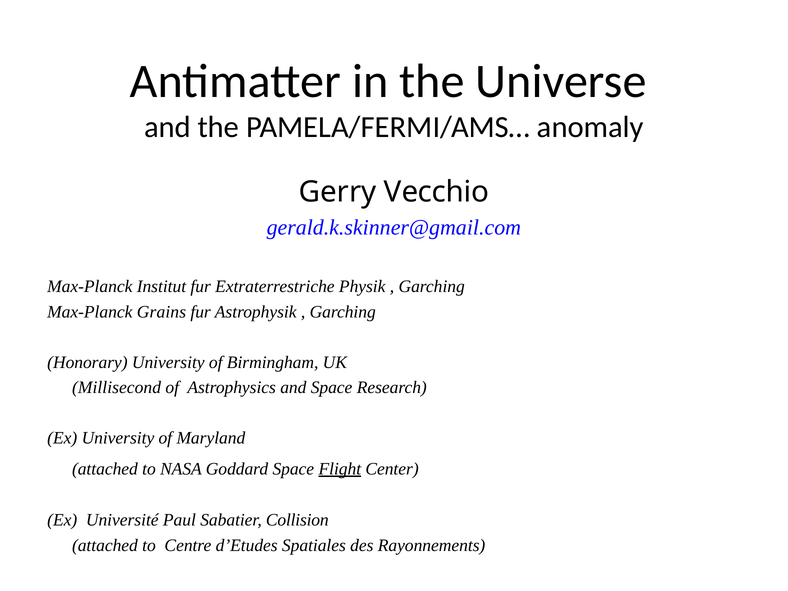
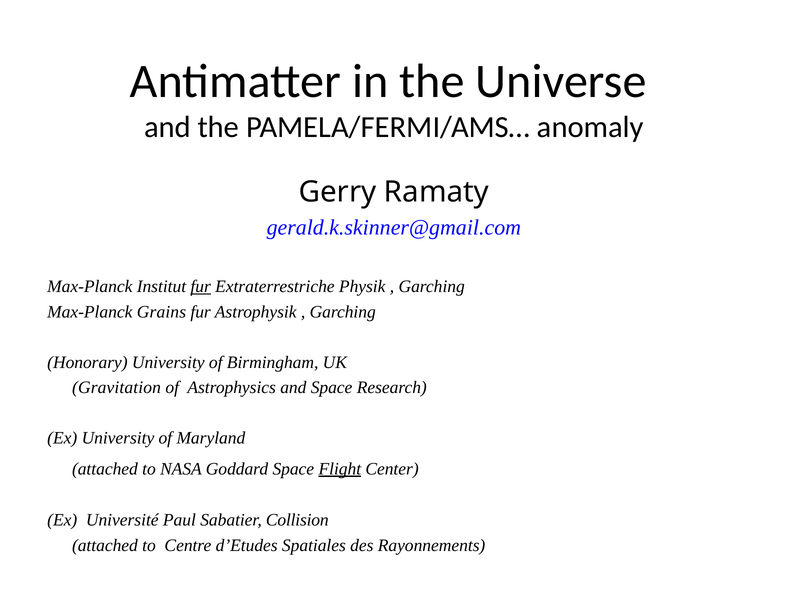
Vecchio: Vecchio -> Ramaty (437, 192)
fur underline: none -> present (201, 287)
Millisecond: Millisecond -> Gravitation (116, 388)
